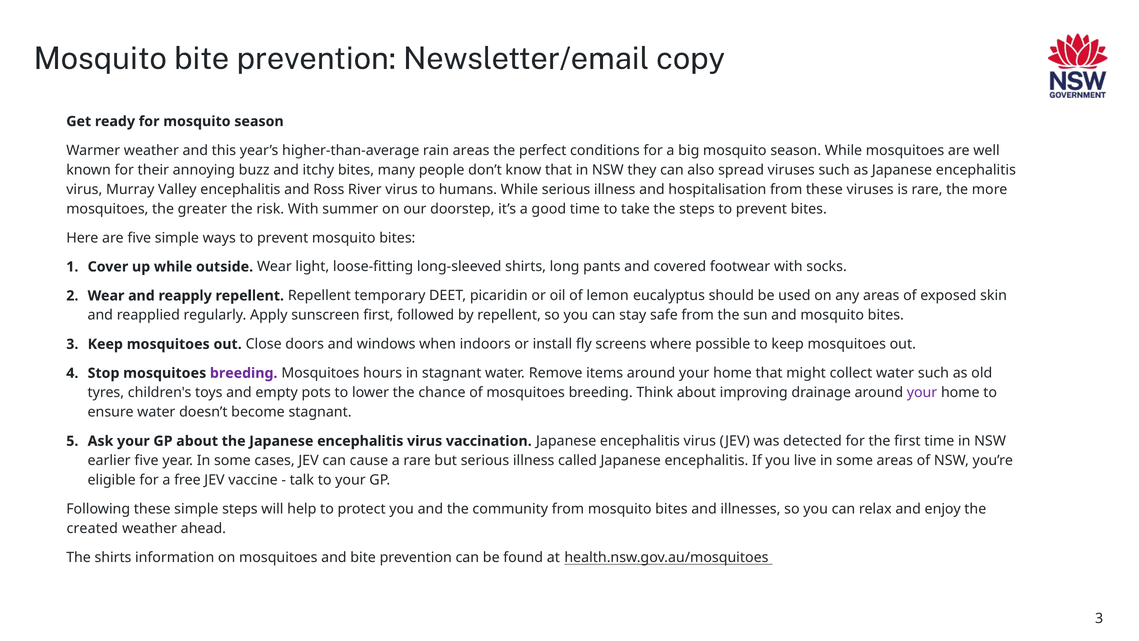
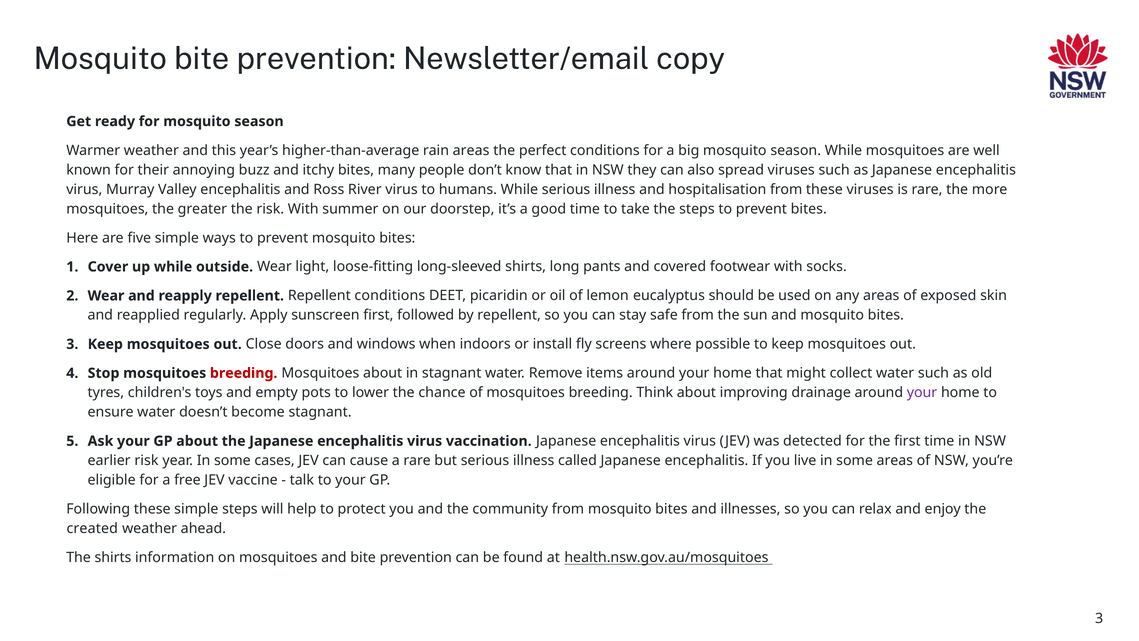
Repellent temporary: temporary -> conditions (390, 296)
breeding colour: purple -> red (244, 373)
Mosquitoes hours: hours -> about (383, 373)
earlier five: five -> risk (146, 460)
